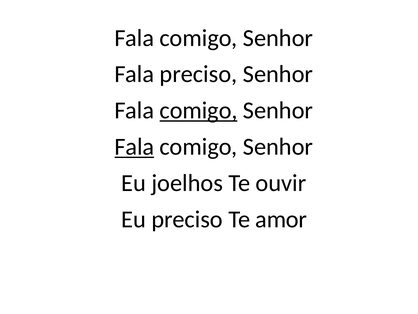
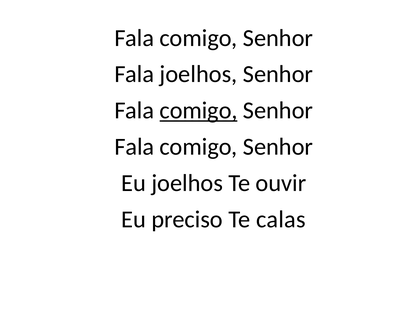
Fala preciso: preciso -> joelhos (198, 74)
Fala underline: present -> none (134, 147)
amor: amor -> calas (281, 219)
